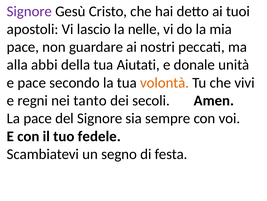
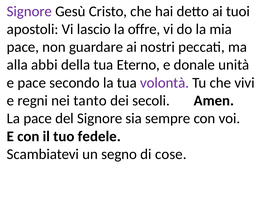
nelle: nelle -> offre (144, 29)
Aiutati: Aiutati -> Eterno (138, 65)
volontà colour: orange -> purple (165, 82)
festa: festa -> cose (171, 154)
